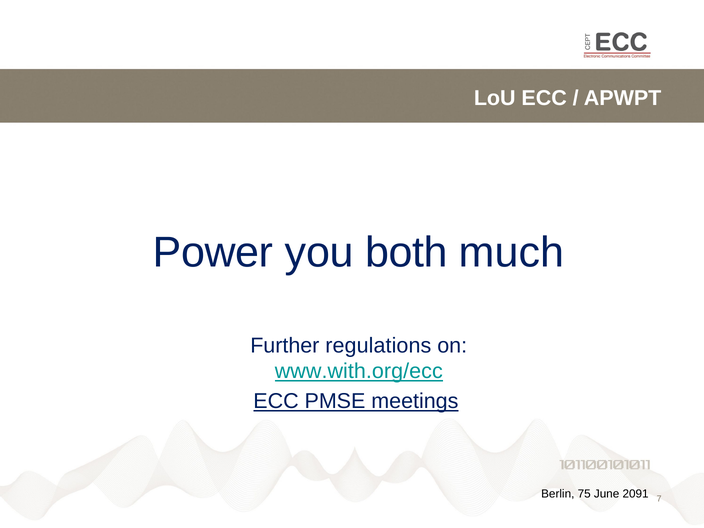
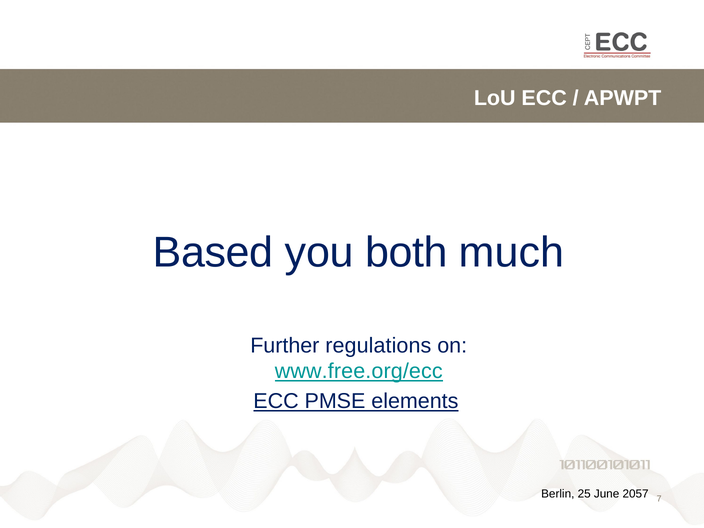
Power: Power -> Based (213, 252)
www.with.org/ecc: www.with.org/ecc -> www.free.org/ecc (359, 371)
meetings: meetings -> elements (415, 401)
75: 75 -> 25 (584, 494)
2091: 2091 -> 2057 (636, 494)
